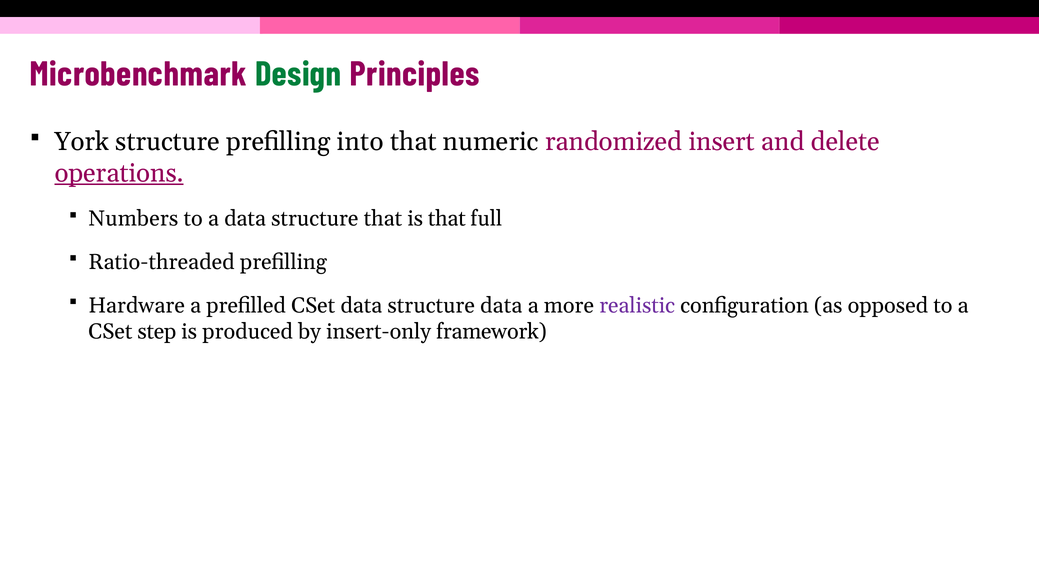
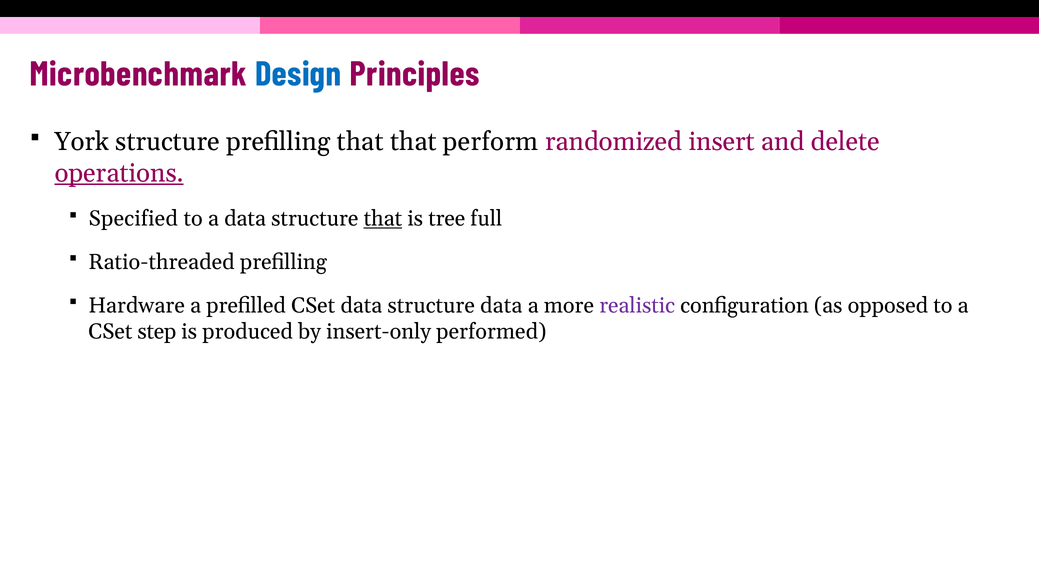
Design colour: green -> blue (298, 74)
prefilling into: into -> that (360, 142)
numeric: numeric -> perform (491, 142)
Numbers: Numbers -> Specified (133, 218)
that underline: none -> present (383, 218)
is that: that -> tree (447, 218)
framework: framework -> performed (491, 331)
